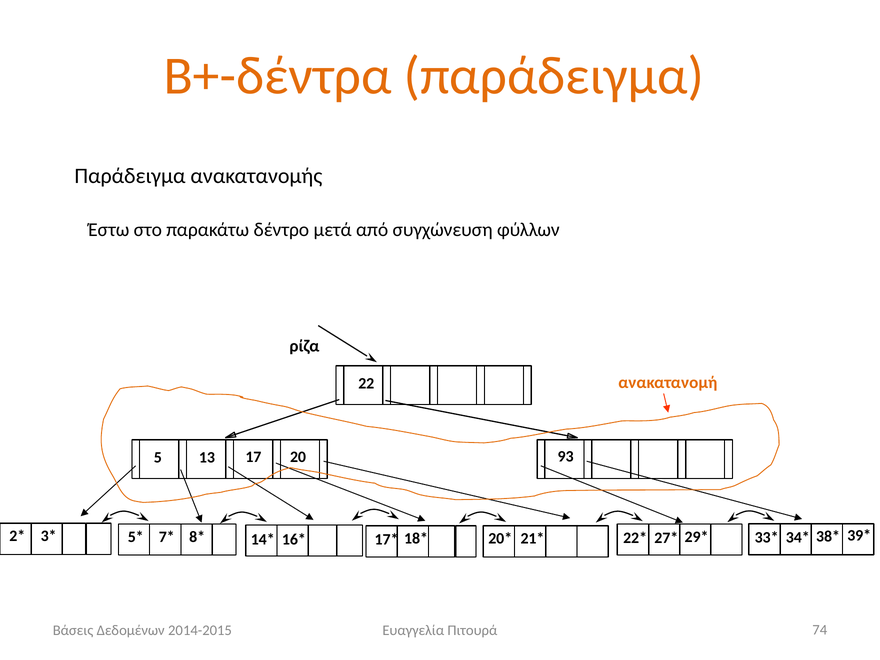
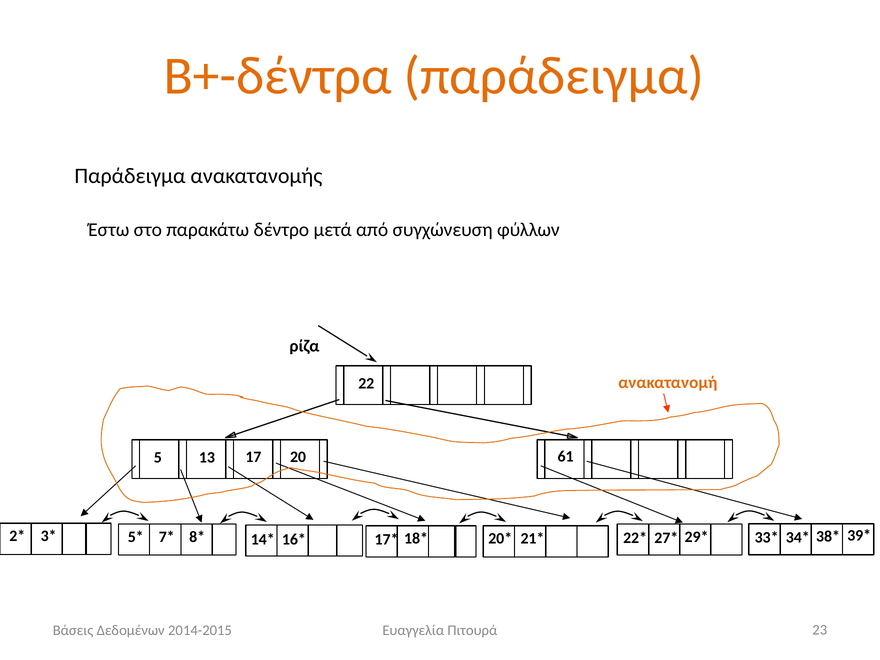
93: 93 -> 61 (566, 456)
74: 74 -> 23 (820, 630)
